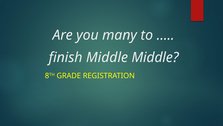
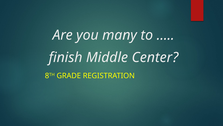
Middle Middle: Middle -> Center (155, 57)
